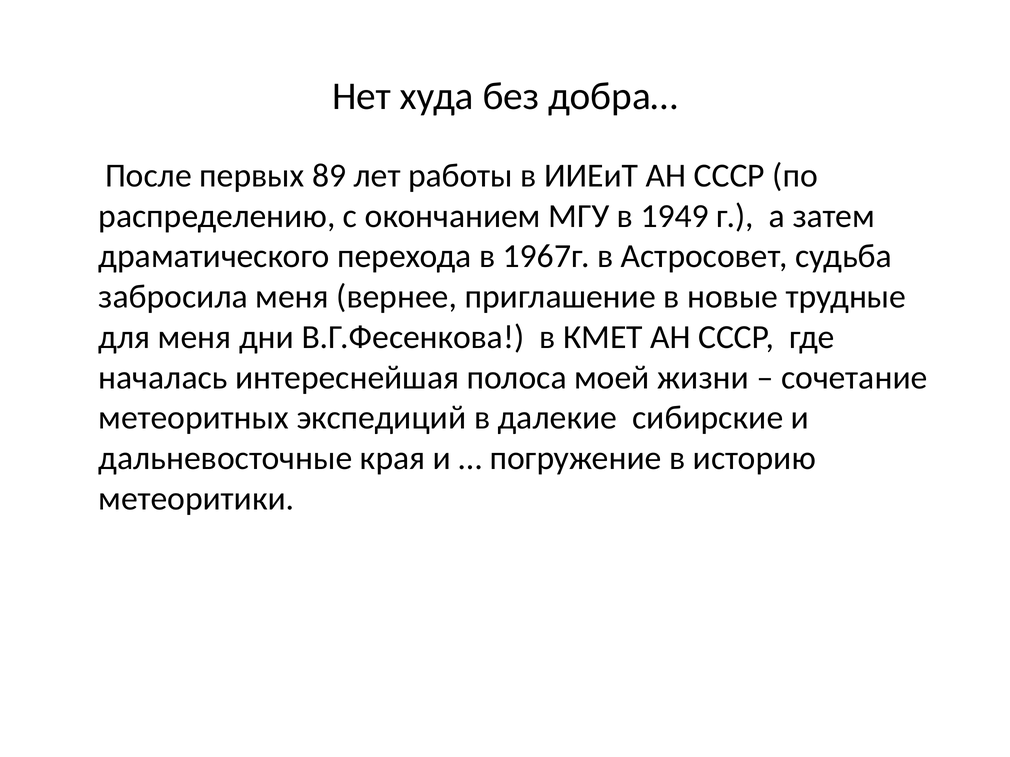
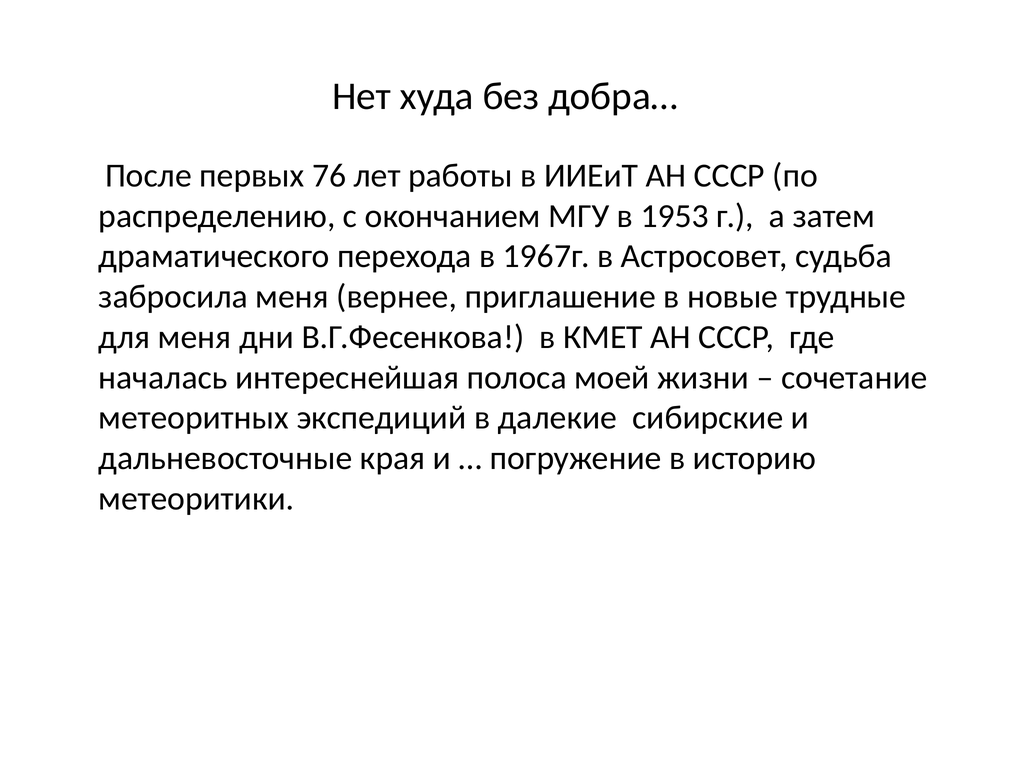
89: 89 -> 76 (329, 176)
1949: 1949 -> 1953 (675, 216)
